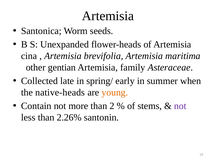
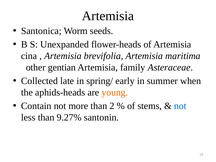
native-heads: native-heads -> aphids-heads (60, 92)
not colour: purple -> blue (180, 106)
2.26%: 2.26% -> 9.27% (69, 117)
